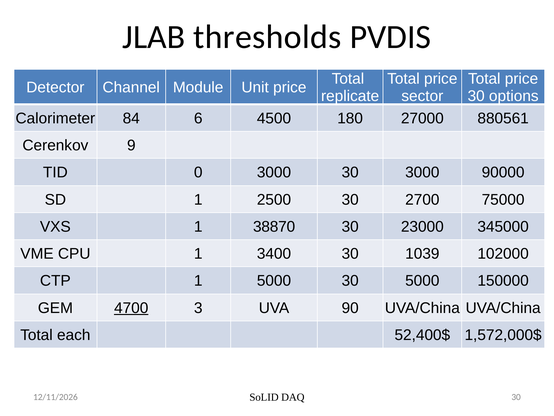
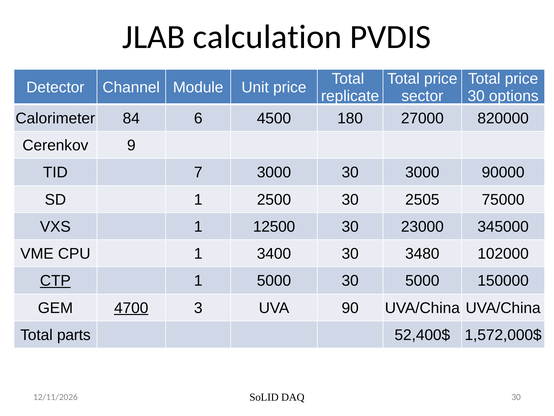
thresholds: thresholds -> calculation (268, 37)
880561: 880561 -> 820000 (503, 118)
0: 0 -> 7 (198, 172)
2700: 2700 -> 2505 (422, 199)
38870: 38870 -> 12500 (274, 226)
1039: 1039 -> 3480 (422, 253)
CTP underline: none -> present (55, 281)
each: each -> parts (74, 335)
